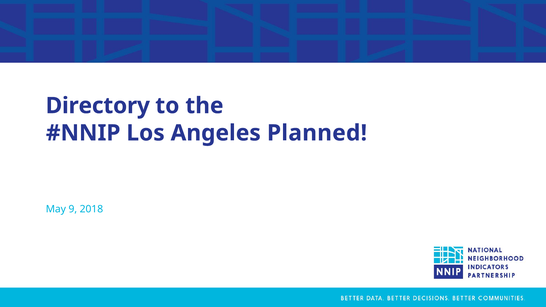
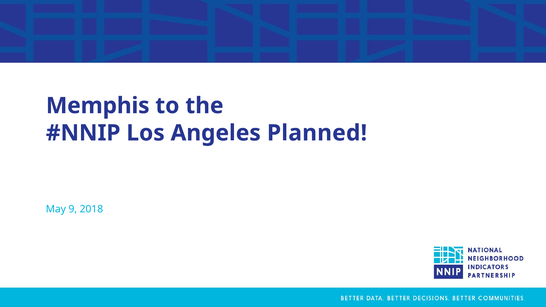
Directory: Directory -> Memphis (98, 106)
